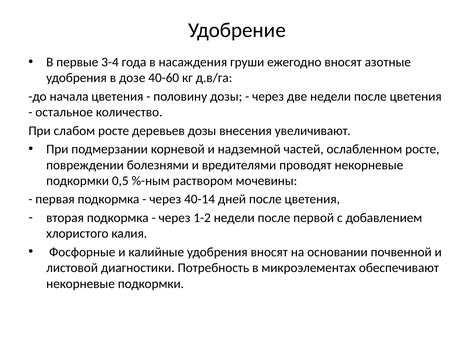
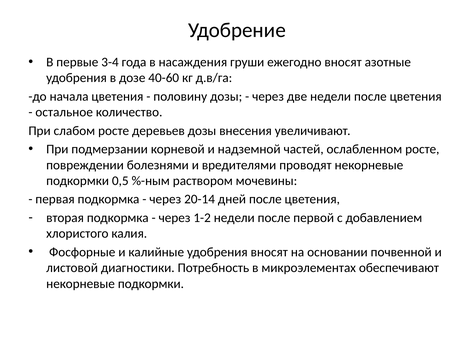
40-14: 40-14 -> 20-14 (200, 199)
